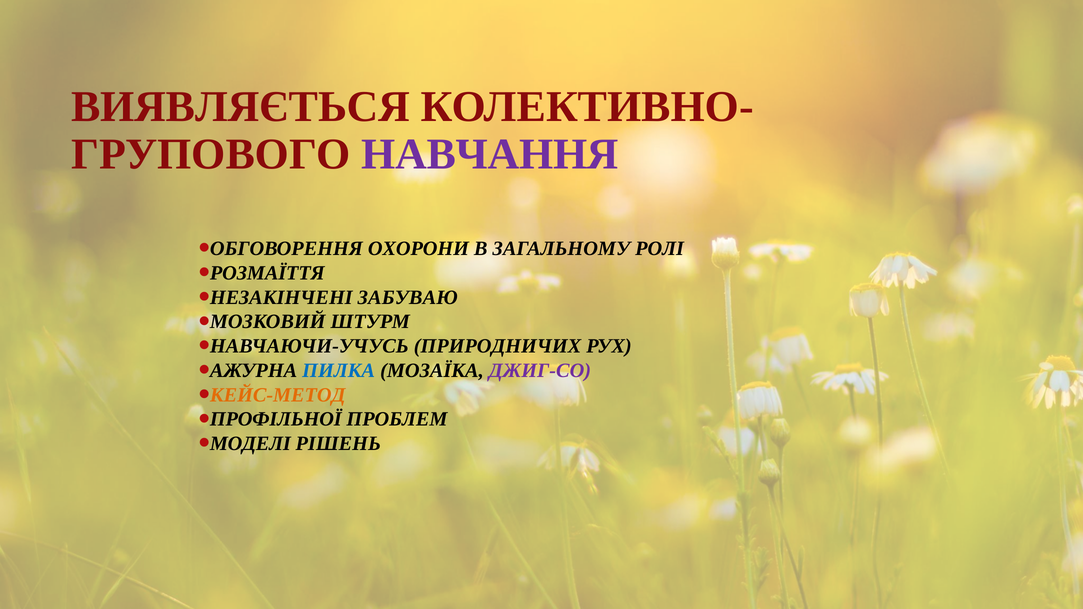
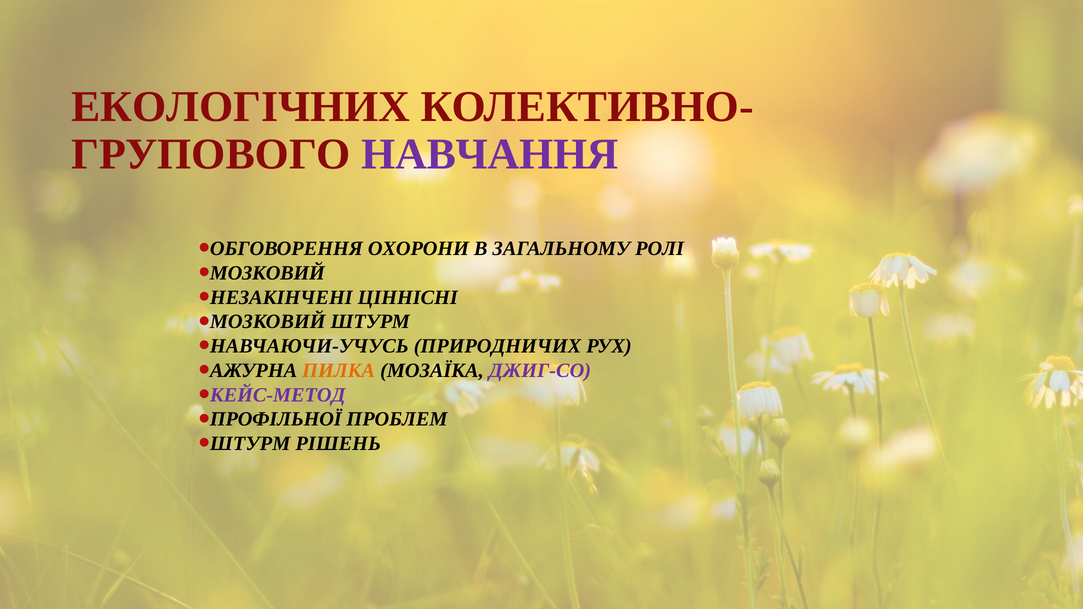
ВИЯВЛЯЄТЬСЯ: ВИЯВЛЯЄТЬСЯ -> ЕКОЛОГІЧНИХ (241, 107)
РОЗМАЇТТЯ: РОЗМАЇТТЯ -> МОЗКОВИЙ (267, 273)
ЗАБУВАЮ: ЗАБУВАЮ -> ЦІННІСНІ (408, 297)
ПИЛКА colour: blue -> orange (339, 371)
КЕЙС-МЕТОД colour: orange -> purple (278, 395)
МОДЕЛІ: МОДЕЛІ -> ШТУРМ (250, 444)
